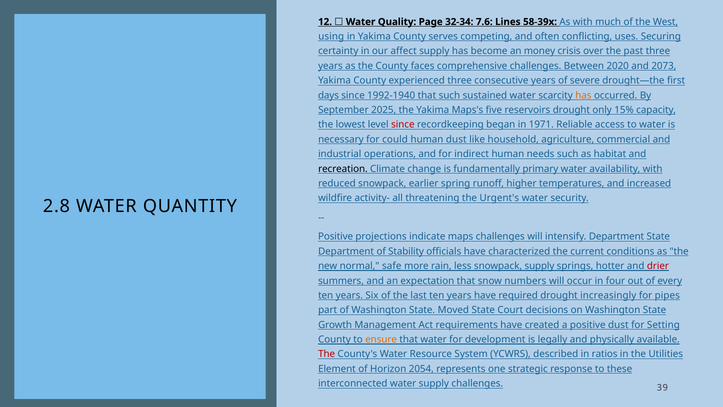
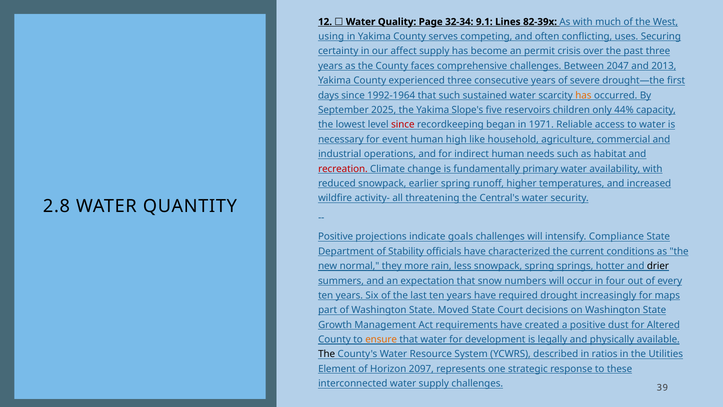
7.6: 7.6 -> 9.1 (484, 22)
58-39x: 58-39x -> 82-39x (540, 22)
money: money -> permit (540, 51)
2020: 2020 -> 2047 (618, 66)
2073: 2073 -> 2013 (664, 66)
1992-1940: 1992-1940 -> 1992-1964 (391, 95)
Maps's: Maps's -> Slope's (467, 110)
reservoirs drought: drought -> children (571, 110)
15%: 15% -> 44% (624, 110)
could: could -> event (395, 139)
human dust: dust -> high (456, 139)
recreation colour: black -> red (343, 169)
Urgent's: Urgent's -> Central's (499, 198)
maps: maps -> goals (461, 236)
intensify Department: Department -> Compliance (616, 236)
safe: safe -> they (392, 266)
snowpack supply: supply -> spring (539, 266)
drier colour: red -> black (658, 266)
pipes: pipes -> maps (667, 295)
Setting: Setting -> Altered (663, 325)
The colour: red -> black (327, 354)
2054: 2054 -> 2097 (421, 369)
